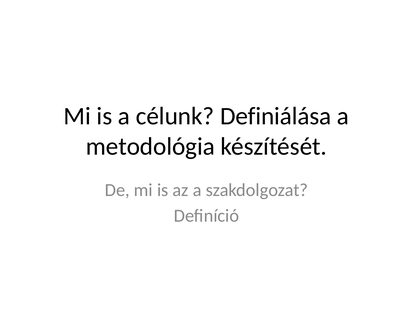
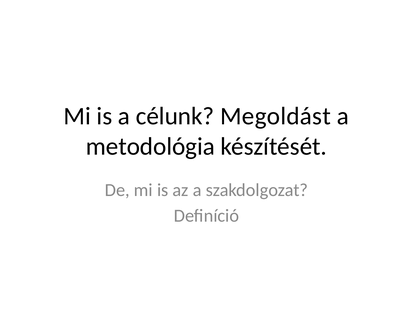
Definiálása: Definiálása -> Megoldást (276, 116)
